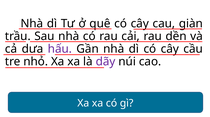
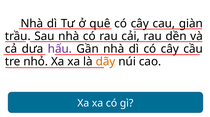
dãy colour: purple -> orange (106, 61)
